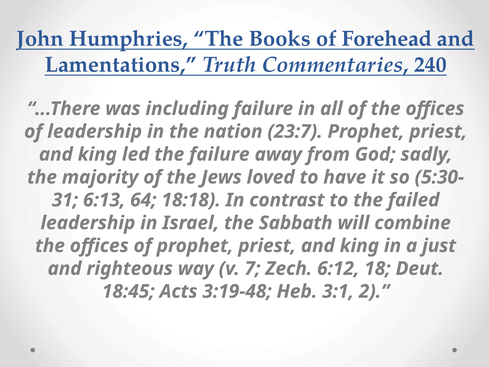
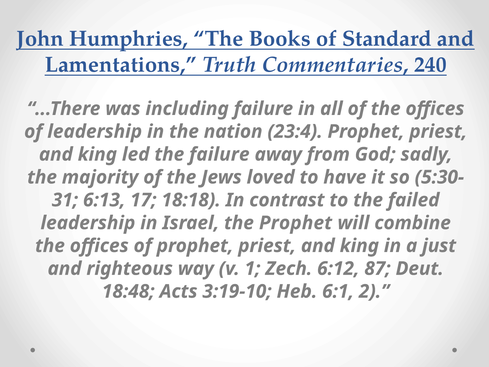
Forehead: Forehead -> Standard (387, 39)
23:7: 23:7 -> 23:4 (295, 131)
64: 64 -> 17 (143, 200)
the Sabbath: Sabbath -> Prophet (296, 223)
7: 7 -> 1 (253, 268)
18: 18 -> 87 (377, 268)
18:45: 18:45 -> 18:48 (128, 291)
3:19-48: 3:19-48 -> 3:19-10 (237, 291)
3:1: 3:1 -> 6:1 (338, 291)
